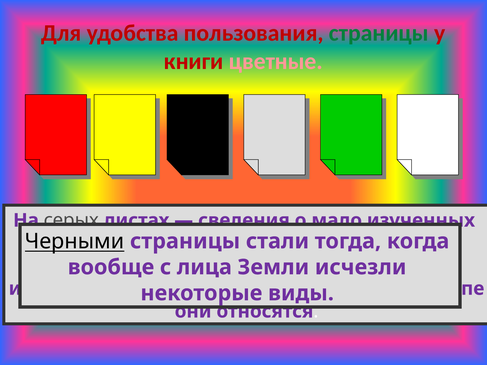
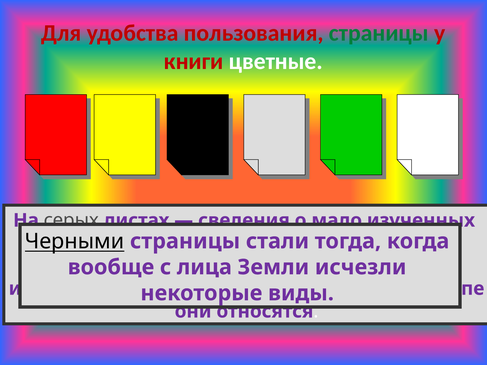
цветные colour: pink -> white (276, 61)
